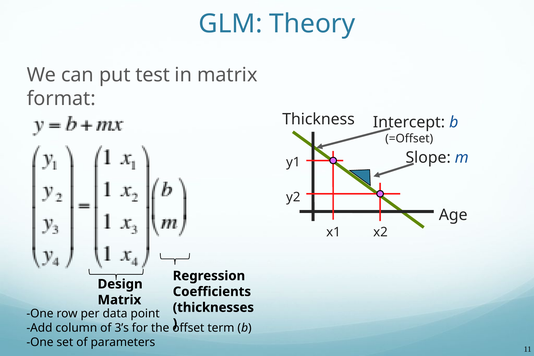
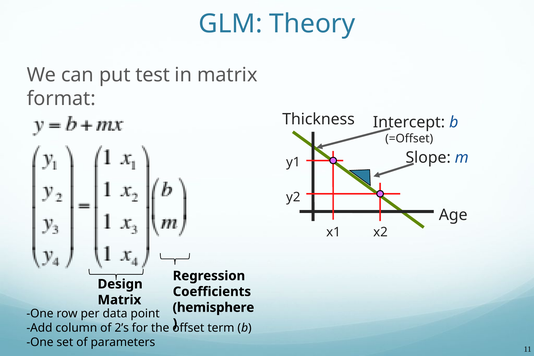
thicknesses: thicknesses -> hemisphere (213, 308)
3’s: 3’s -> 2’s (122, 328)
